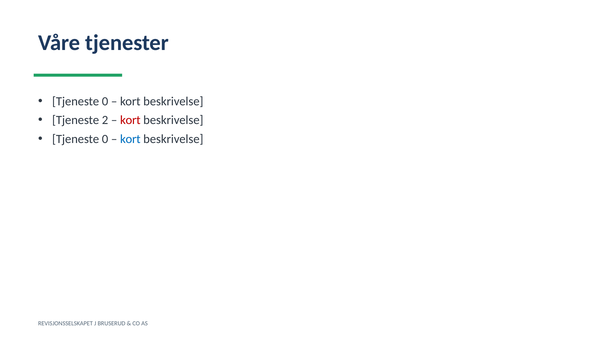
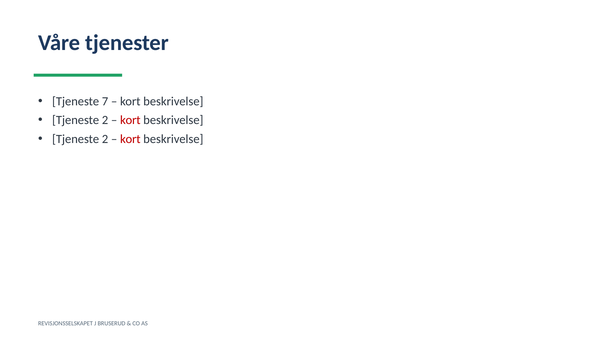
0: 0 -> 7 (105, 101)
0: 0 -> 2 (105, 139)
kort colour: blue -> red (130, 139)
